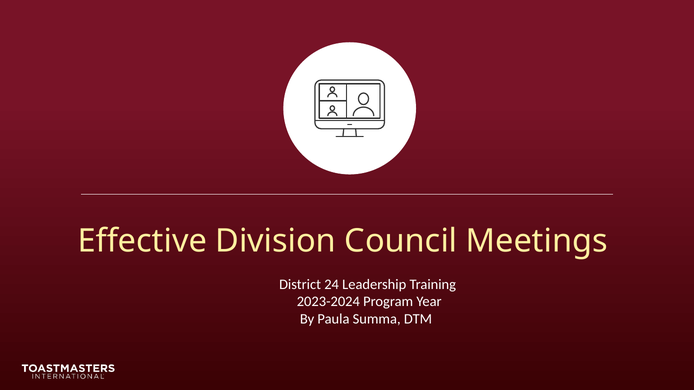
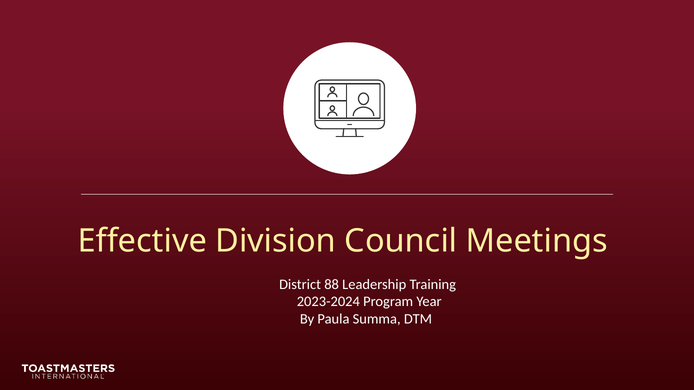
24: 24 -> 88 (332, 285)
